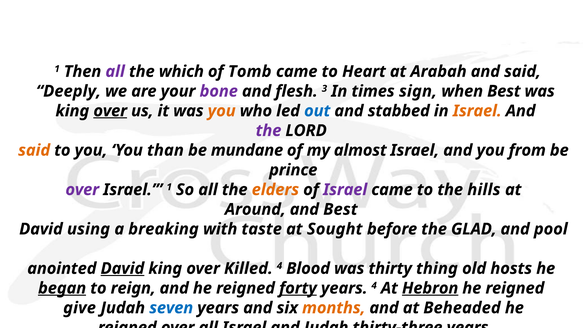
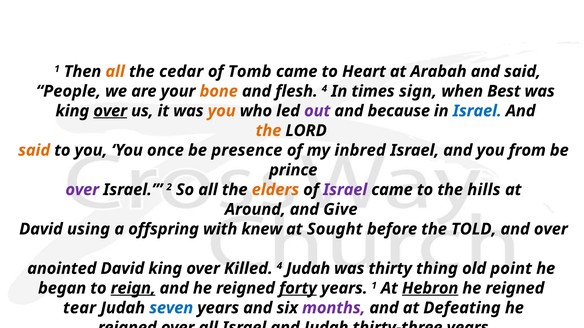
all colour: purple -> orange (115, 72)
which: which -> cedar (181, 72)
Deeply: Deeply -> People (68, 91)
bone colour: purple -> orange (219, 91)
flesh 3: 3 -> 4 (324, 89)
out colour: blue -> purple (317, 111)
stabbed: stabbed -> because (399, 111)
Israel colour: orange -> blue (477, 111)
the colour: purple -> orange (269, 131)
than: than -> once (165, 151)
mundane: mundane -> presence (247, 151)
almost: almost -> inbred (360, 151)
Israel 1: 1 -> 2 (169, 187)
and Best: Best -> Give (340, 210)
breaking: breaking -> offspring (164, 229)
taste: taste -> knew (262, 229)
GLAD: GLAD -> TOLD (474, 229)
and pool: pool -> over (551, 229)
David underline: present -> none (122, 269)
4 Blood: Blood -> Judah (308, 269)
hosts: hosts -> point (511, 269)
began underline: present -> none (62, 289)
reign underline: none -> present (133, 289)
years 4: 4 -> 1 (374, 286)
give: give -> tear (80, 308)
months colour: orange -> purple (334, 308)
Beheaded: Beheaded -> Defeating (462, 308)
